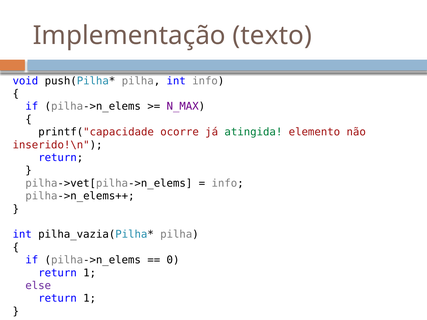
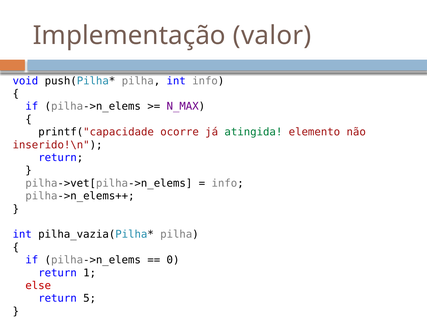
texto: texto -> valor (272, 36)
else colour: purple -> red (38, 286)
1: 1 -> 5 (90, 299)
